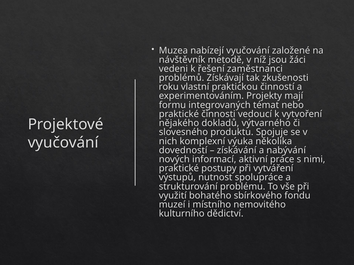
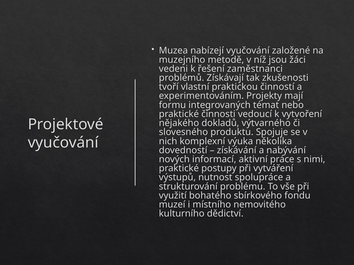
návštěvník: návštěvník -> muzejního (182, 60)
roku: roku -> tvoří (169, 87)
